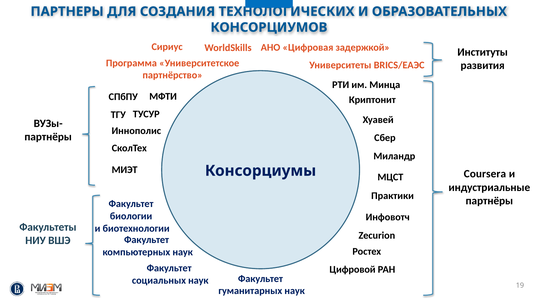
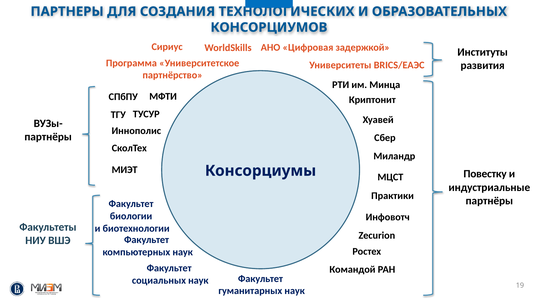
Coursera: Coursera -> Повестку (485, 174)
Цифровой: Цифровой -> Командой (352, 269)
